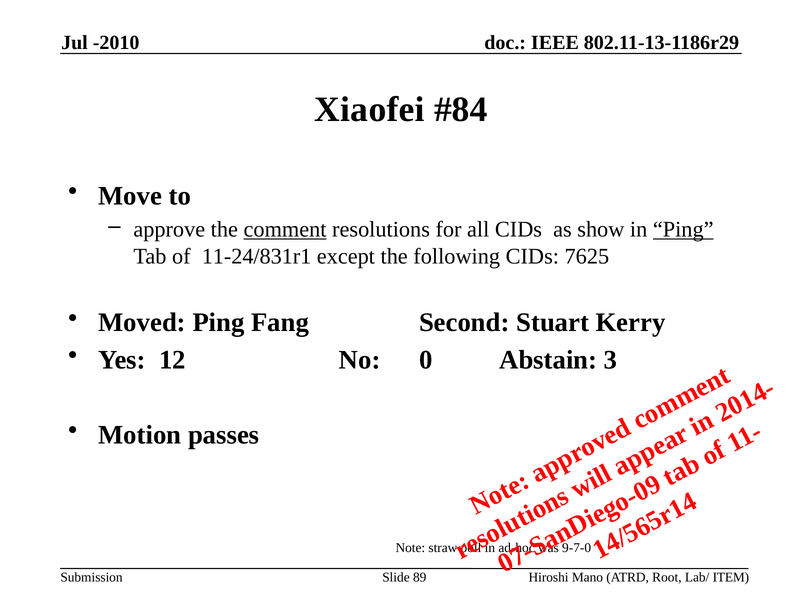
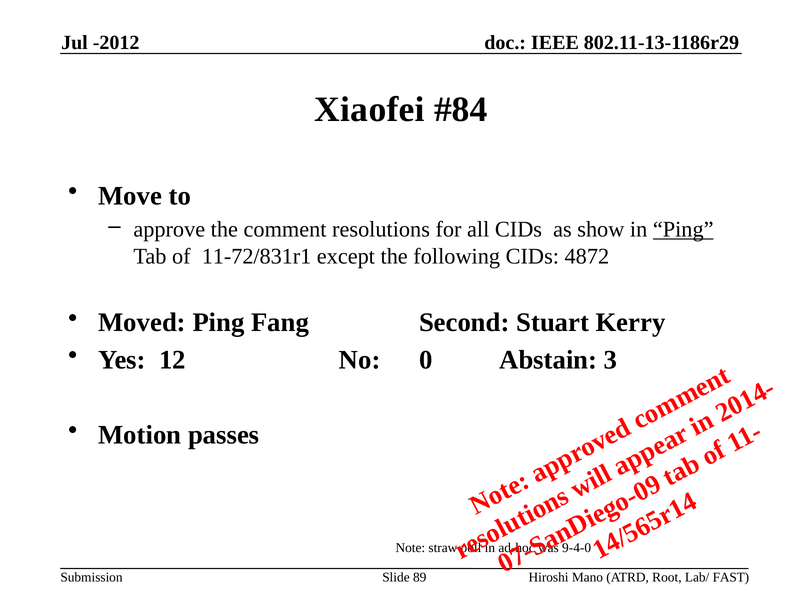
-2010: -2010 -> -2012 (116, 43)
comment underline: present -> none (285, 229)
11-24/831r1: 11-24/831r1 -> 11-72/831r1 (257, 256)
7625: 7625 -> 4872 (587, 256)
9-7-0: 9-7-0 -> 9-4-0 (577, 548)
ITEM: ITEM -> FAST (731, 577)
